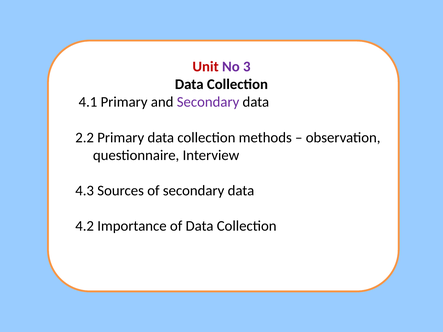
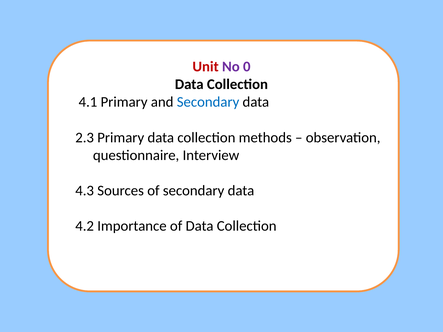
3: 3 -> 0 (247, 67)
Secondary colour: purple -> blue (208, 102)
2.2: 2.2 -> 2.3 (85, 138)
